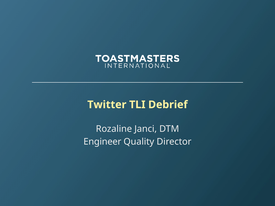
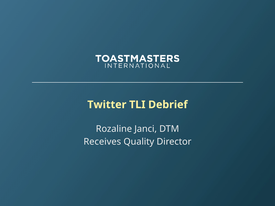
Engineer: Engineer -> Receives (102, 142)
